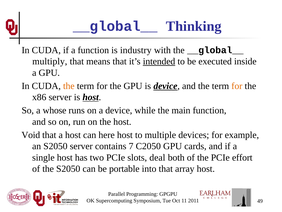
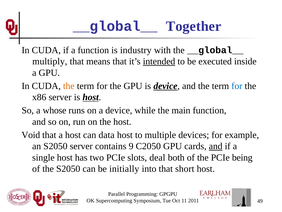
Thinking: Thinking -> Together (194, 26)
for colour: orange -> blue (237, 86)
here: here -> data (107, 135)
7: 7 -> 9 (131, 146)
and underline: none -> present (216, 146)
effort: effort -> being (242, 157)
portable: portable -> initially (124, 168)
array: array -> short (185, 168)
